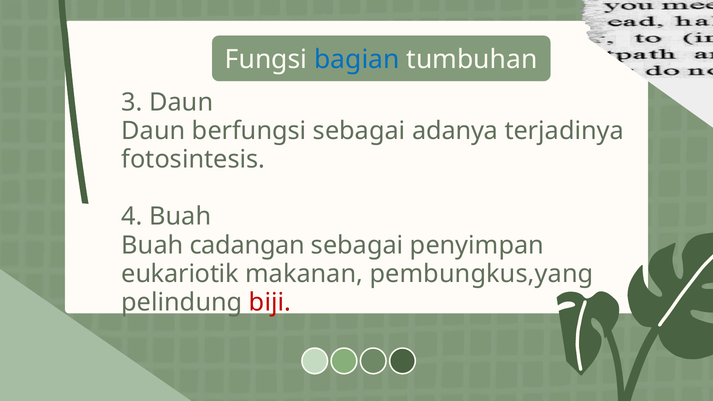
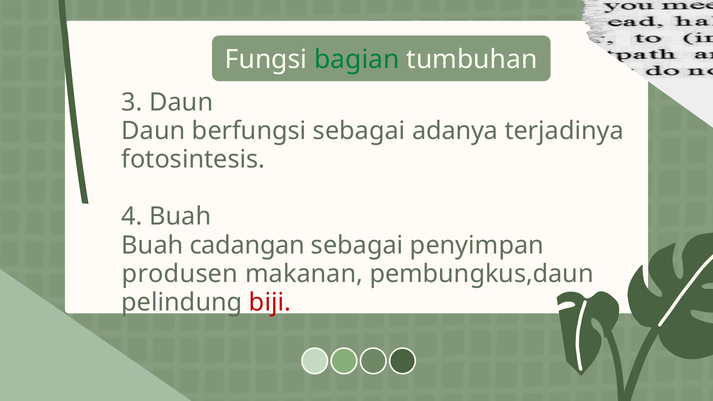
bagian colour: blue -> green (357, 60)
eukariotik: eukariotik -> produsen (180, 274)
pembungkus,yang: pembungkus,yang -> pembungkus,daun (482, 274)
